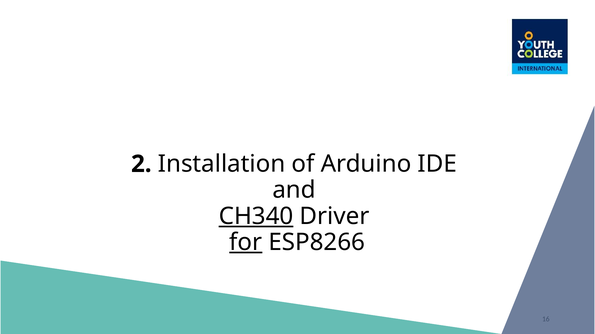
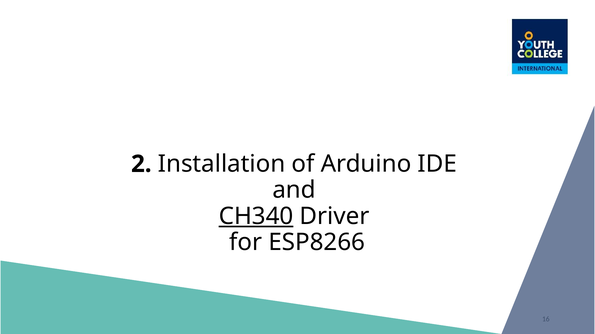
for underline: present -> none (246, 243)
